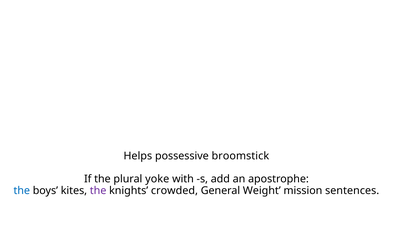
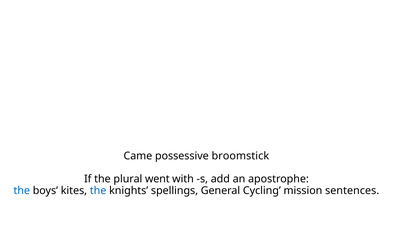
Helps: Helps -> Came (138, 156)
yoke: yoke -> went (157, 179)
the colour: purple -> blue (98, 191)
crowded: crowded -> spellings (175, 191)
Weight: Weight -> Cycling (262, 191)
